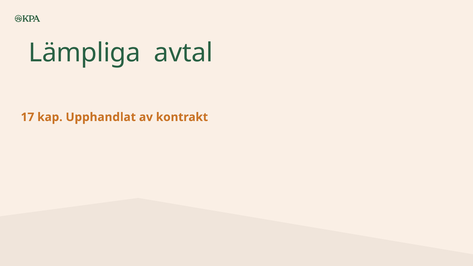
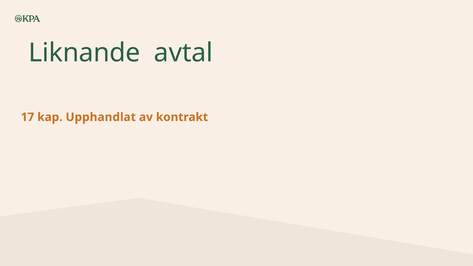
Lämpliga: Lämpliga -> Liknande (85, 53)
